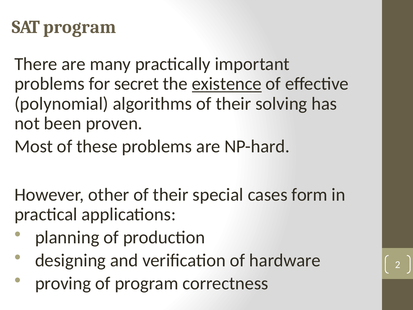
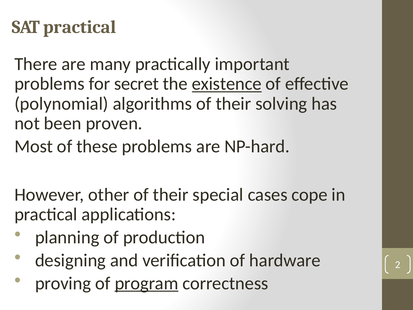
SAT program: program -> practical (80, 27)
form: form -> cope (310, 194)
program underline: none -> present (147, 283)
